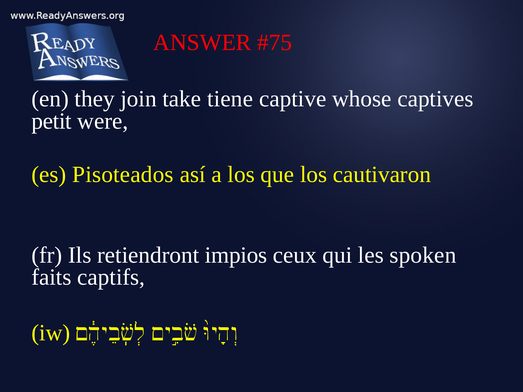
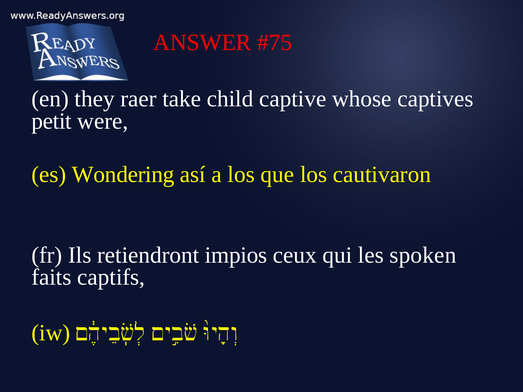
join: join -> raer (139, 99)
tiene: tiene -> child (230, 99)
Pisoteados: Pisoteados -> Wondering (123, 175)
